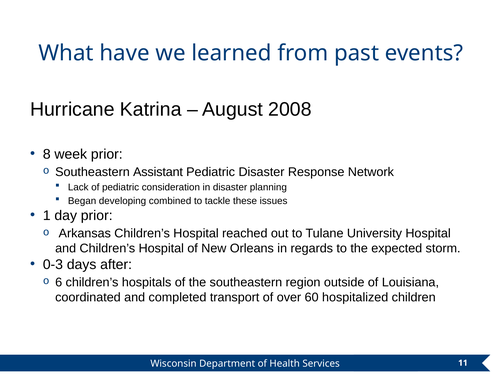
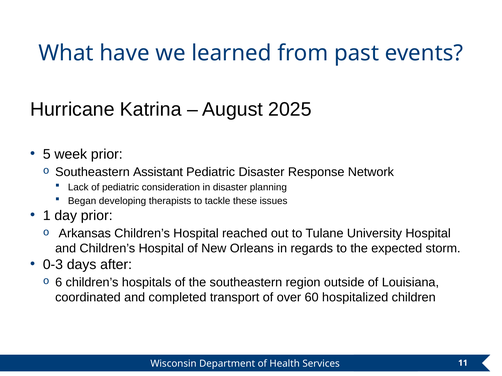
2008: 2008 -> 2025 (290, 109)
8: 8 -> 5 (47, 154)
combined: combined -> therapists (170, 201)
